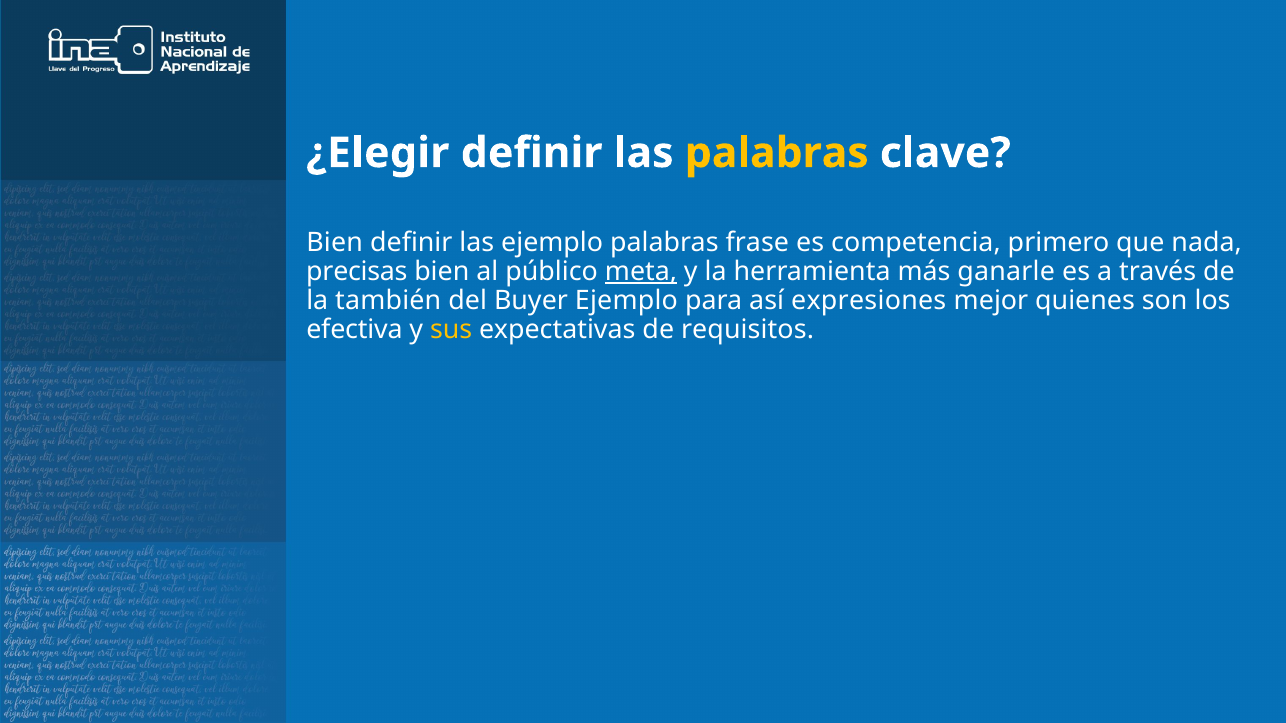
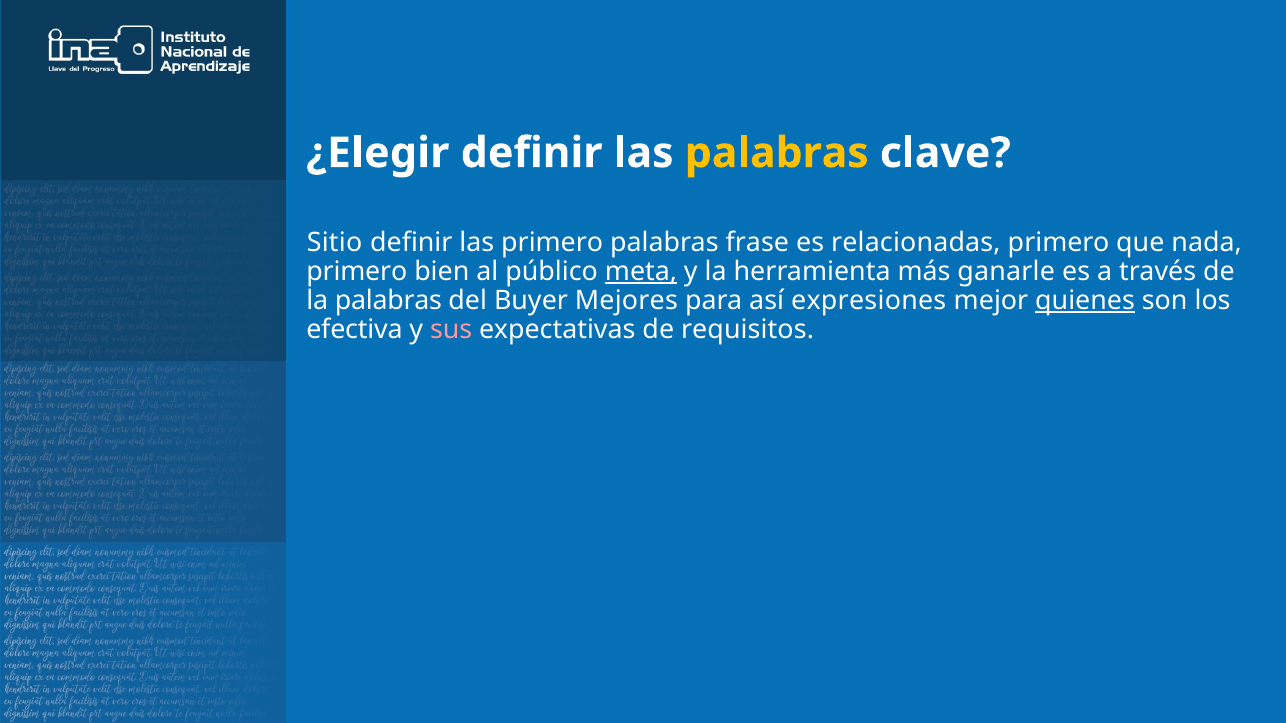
Bien: Bien -> Sitio (335, 242)
las ejemplo: ejemplo -> primero (552, 242)
competencia: competencia -> relacionadas (916, 242)
precisas: precisas -> primero (357, 271)
la también: también -> palabras (388, 300)
Buyer Ejemplo: Ejemplo -> Mejores (626, 300)
quienes underline: none -> present (1085, 300)
sus colour: yellow -> pink (451, 329)
